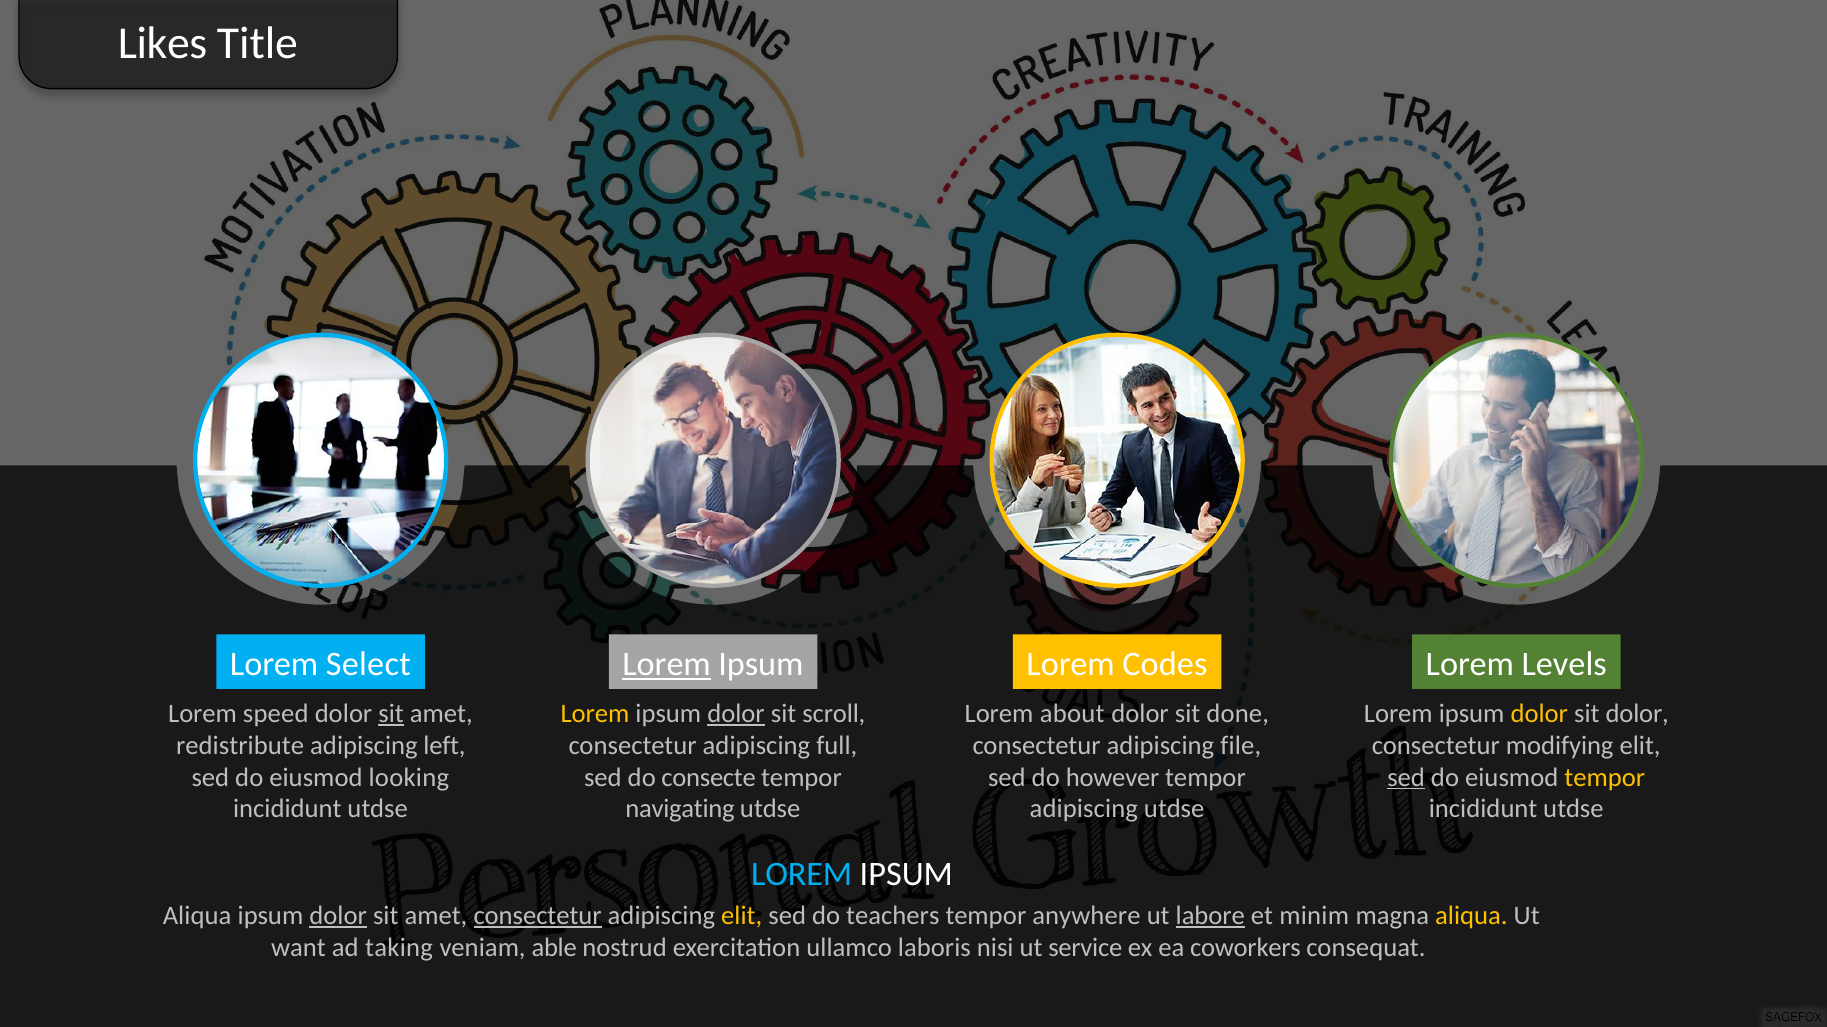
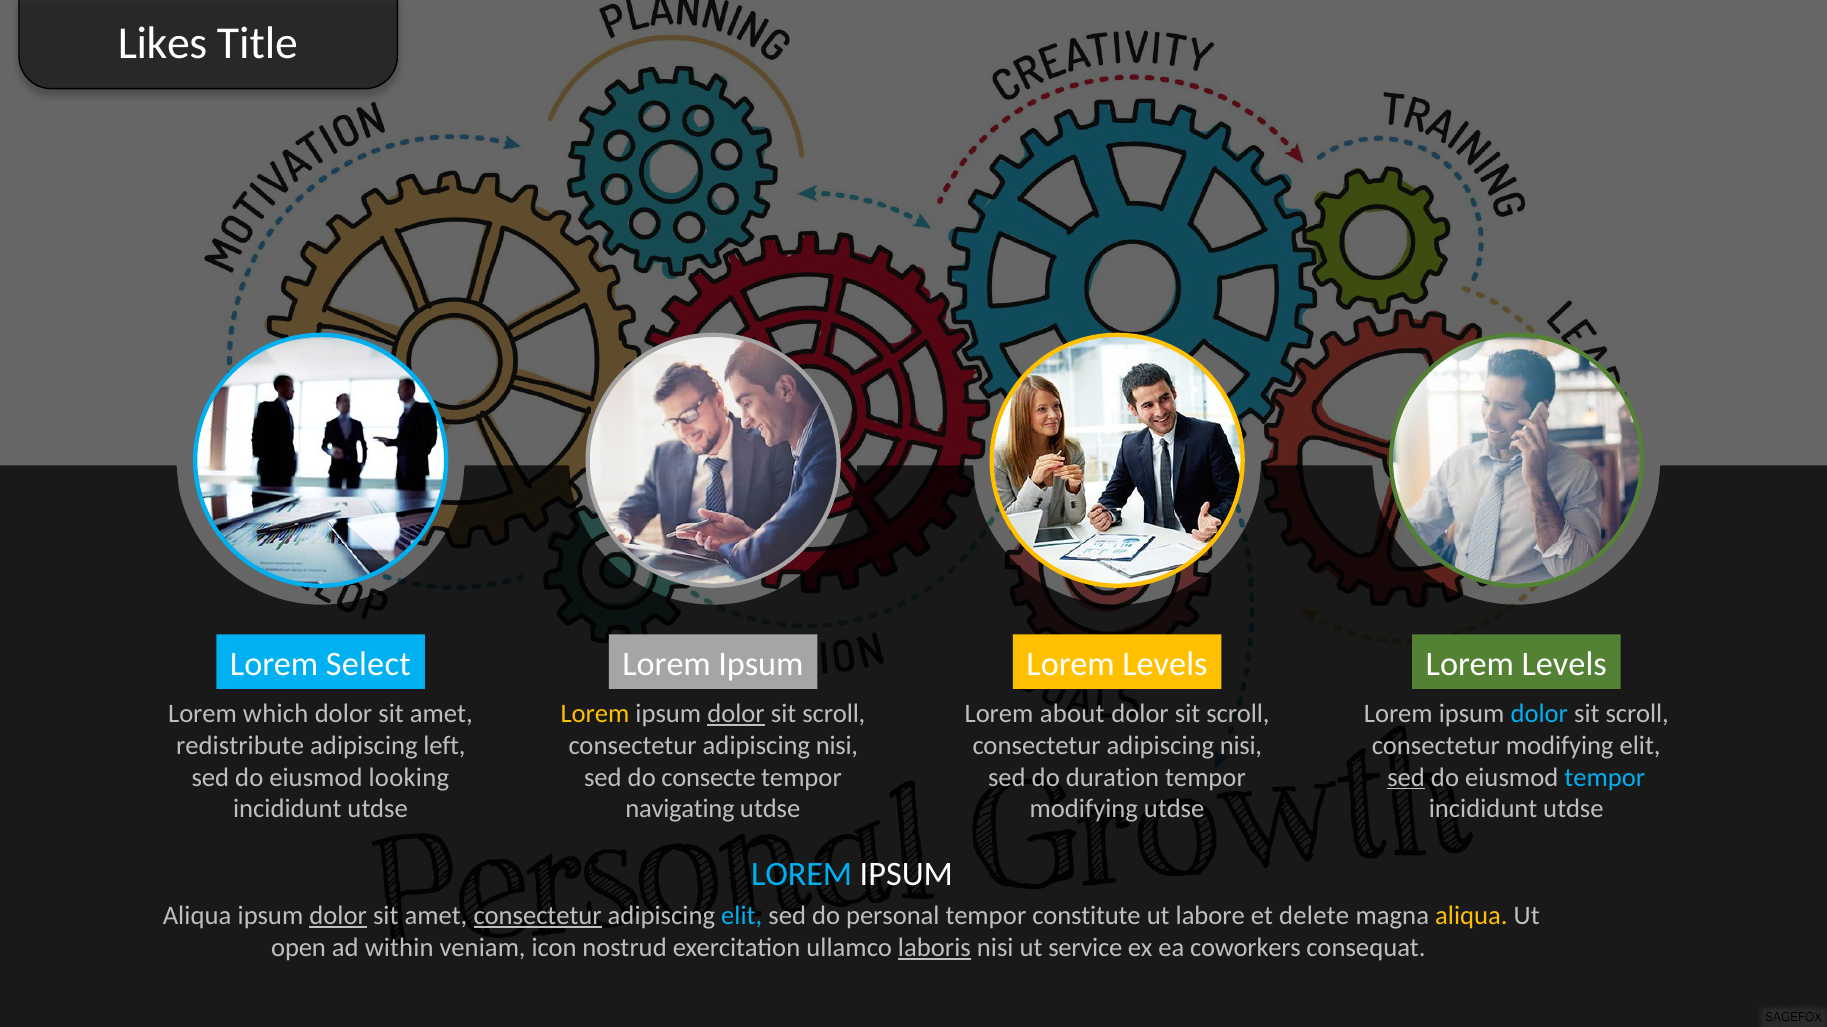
Lorem underline: present -> none (667, 665)
Codes: Codes -> Levels (1165, 665)
speed: speed -> which (276, 714)
sit underline: present -> none (391, 714)
done: done -> scroll (1238, 714)
dolor colour: yellow -> light blue (1539, 714)
dolor: dolor -> scroll (1637, 714)
full: full -> nisi (837, 746)
file: file -> nisi (1241, 746)
however: however -> duration (1112, 778)
tempor colour: yellow -> light blue (1605, 778)
adipiscing: adipiscing -> modifying (1084, 810)
elit colour: yellow -> light blue (742, 916)
teachers: teachers -> personal (893, 916)
anywhere: anywhere -> constitute (1087, 916)
labore underline: present -> none (1210, 916)
minim: minim -> delete (1314, 916)
want: want -> open (299, 948)
taking: taking -> within (399, 948)
able: able -> icon (554, 948)
laboris underline: none -> present (934, 948)
